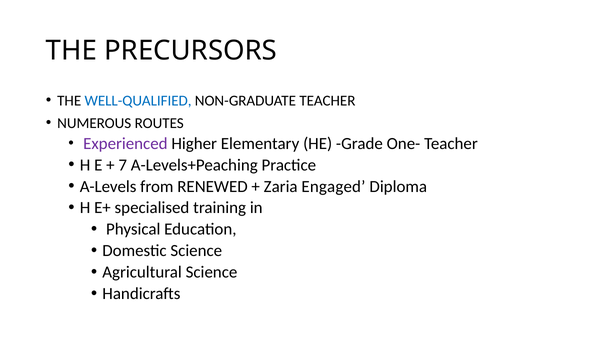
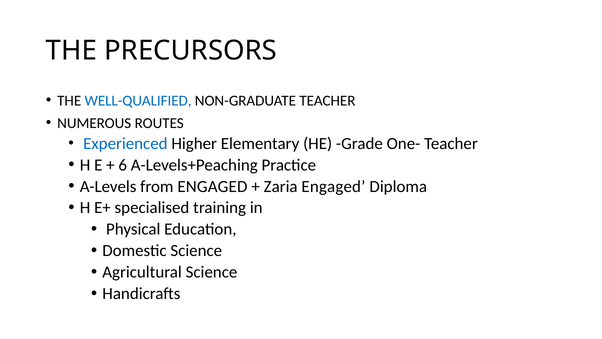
Experienced colour: purple -> blue (125, 143)
7: 7 -> 6 (123, 165)
from RENEWED: RENEWED -> ENGAGED (212, 186)
